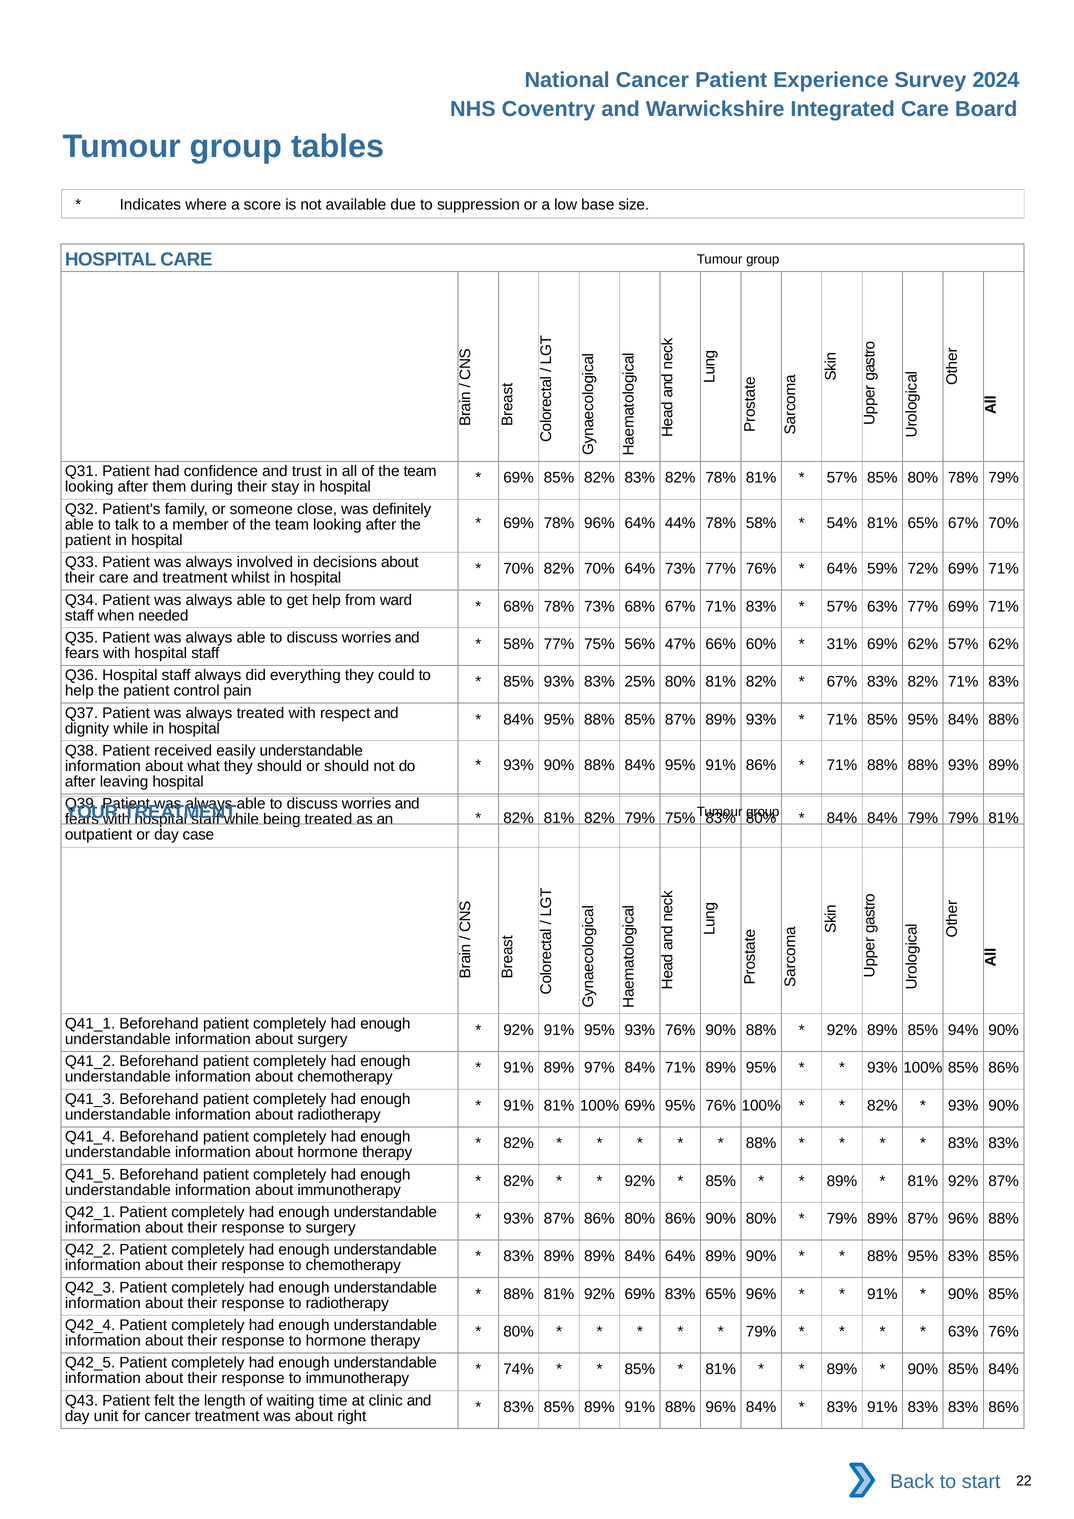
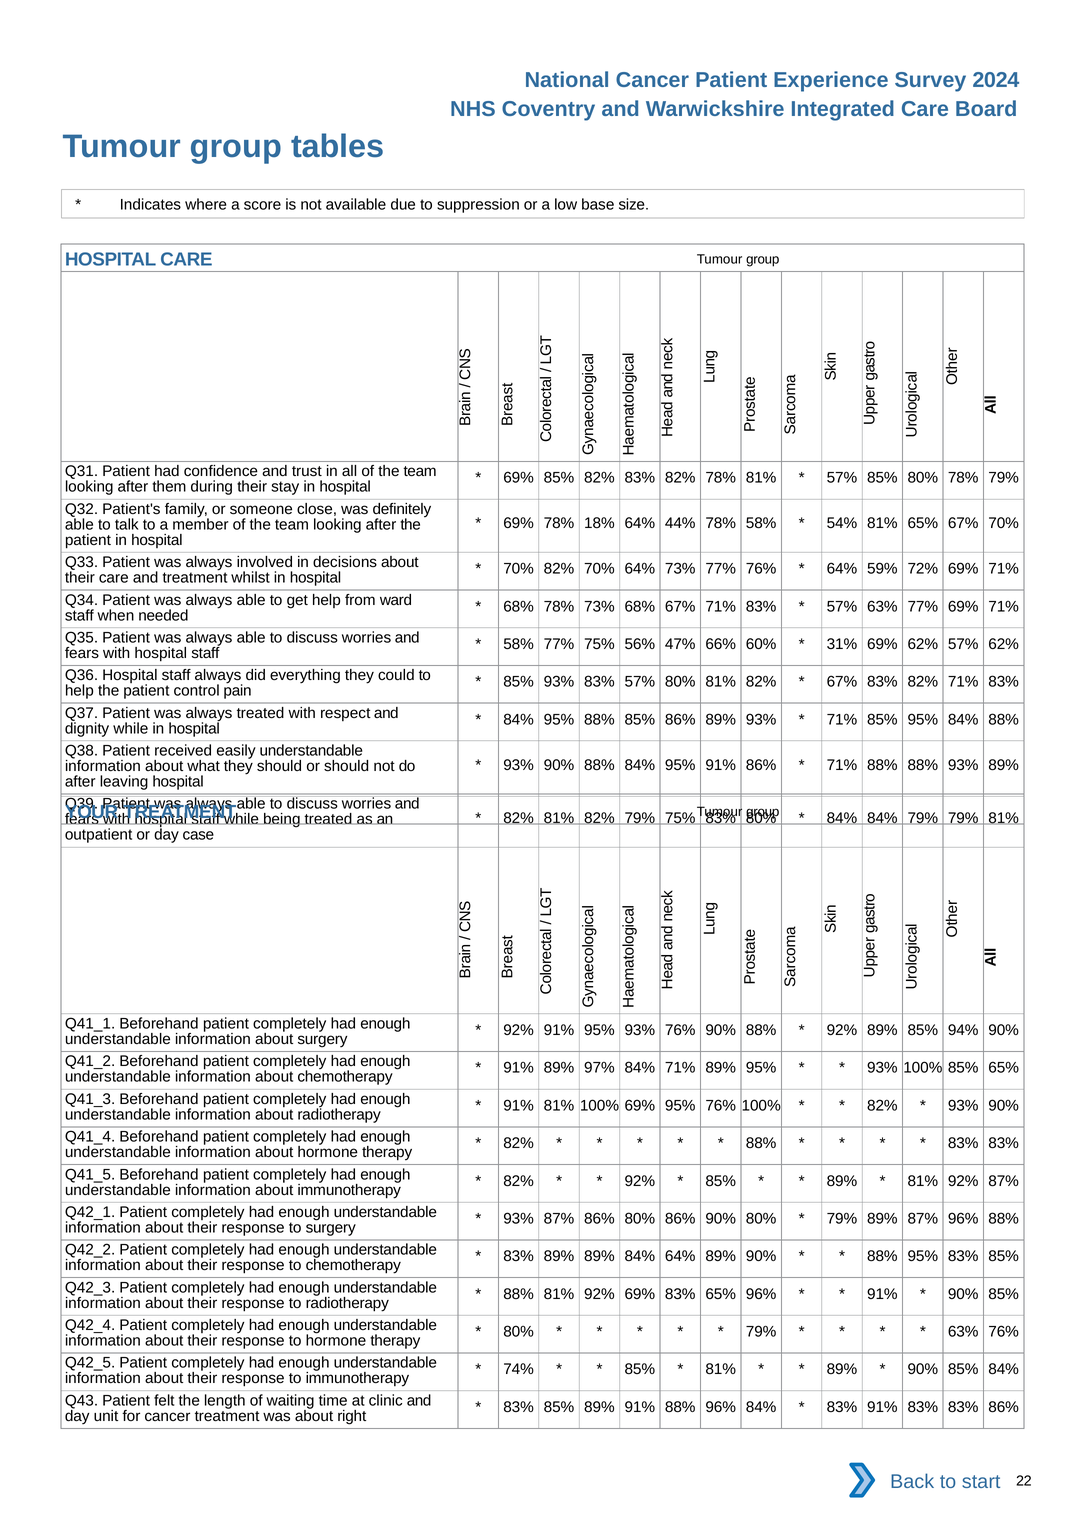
78% 96%: 96% -> 18% (599, 524)
83% 25%: 25% -> 57% (640, 682)
85% 87%: 87% -> 86% (680, 720)
85% 86%: 86% -> 65% (1004, 1069)
